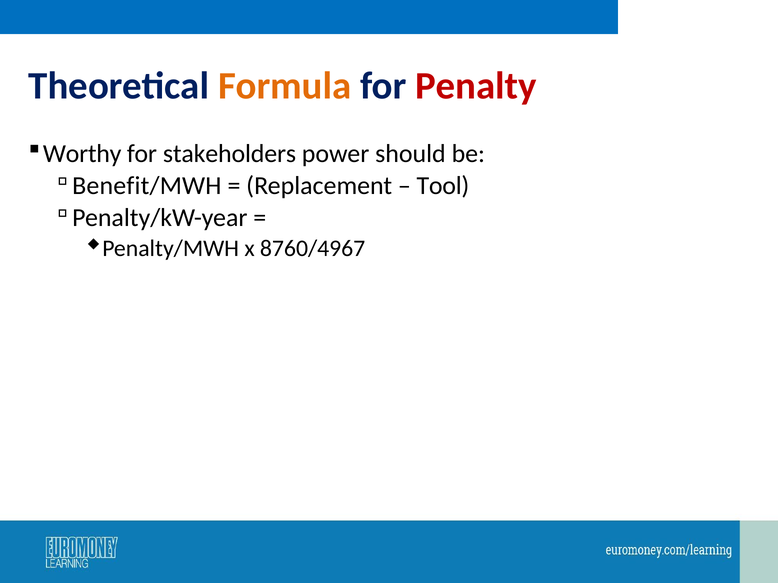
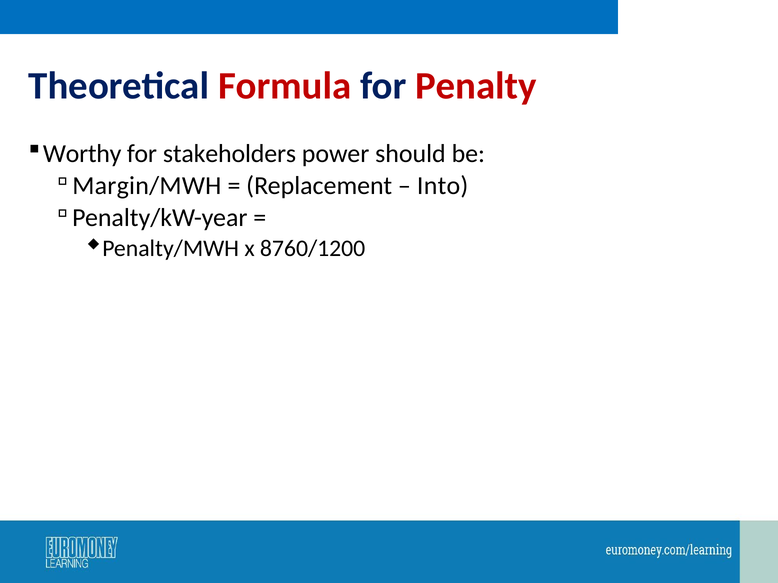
Formula colour: orange -> red (285, 86)
Benefit/MWH: Benefit/MWH -> Margin/MWH (147, 186)
Tool: Tool -> Into (443, 186)
8760/4967: 8760/4967 -> 8760/1200 (313, 249)
